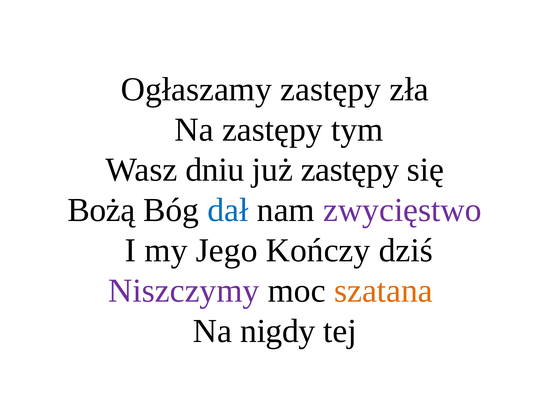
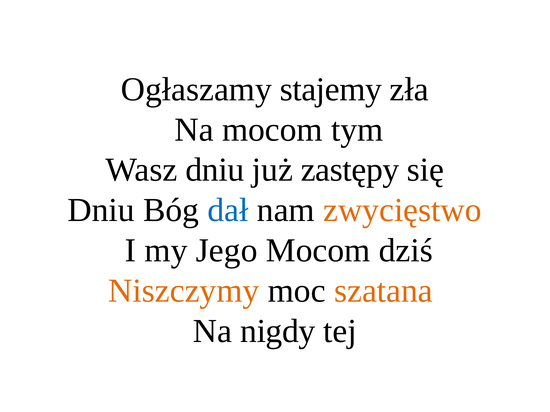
Ogłaszamy zastępy: zastępy -> stajemy (331, 89)
Na zastępy: zastępy -> mocom (272, 130)
Bożą: Bożą -> Dniu (101, 210)
zwycięstwo colour: purple -> orange (402, 210)
Jego Kończy: Kończy -> Mocom (318, 251)
Niszczymy colour: purple -> orange (184, 291)
